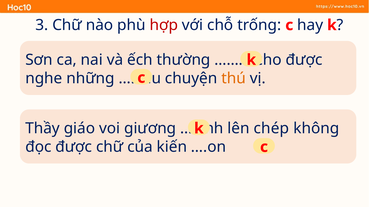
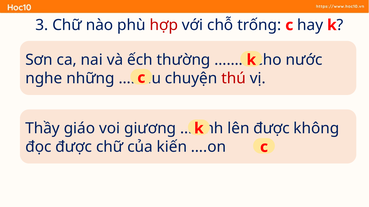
được: được -> nước (304, 60)
thú colour: orange -> red (234, 78)
lên chép: chép -> được (272, 129)
